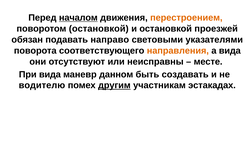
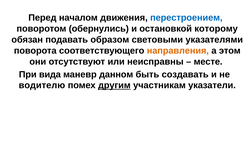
началом underline: present -> none (78, 18)
перестроением colour: orange -> blue (186, 18)
поворотом остановкой: остановкой -> обернулись (99, 29)
проезжей: проезжей -> которому (216, 29)
направо: направо -> образом (110, 40)
а вида: вида -> этом (230, 51)
эстакадах: эстакадах -> указатели (212, 85)
